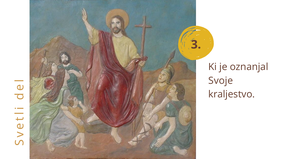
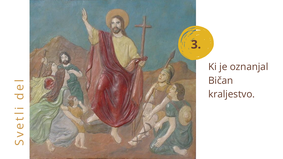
Svoje: Svoje -> Bičan (221, 81)
